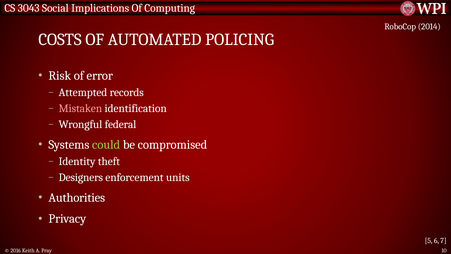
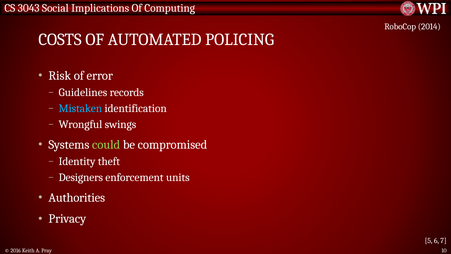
Attempted: Attempted -> Guidelines (83, 92)
Mistaken colour: pink -> light blue (80, 108)
federal: federal -> swings (120, 124)
